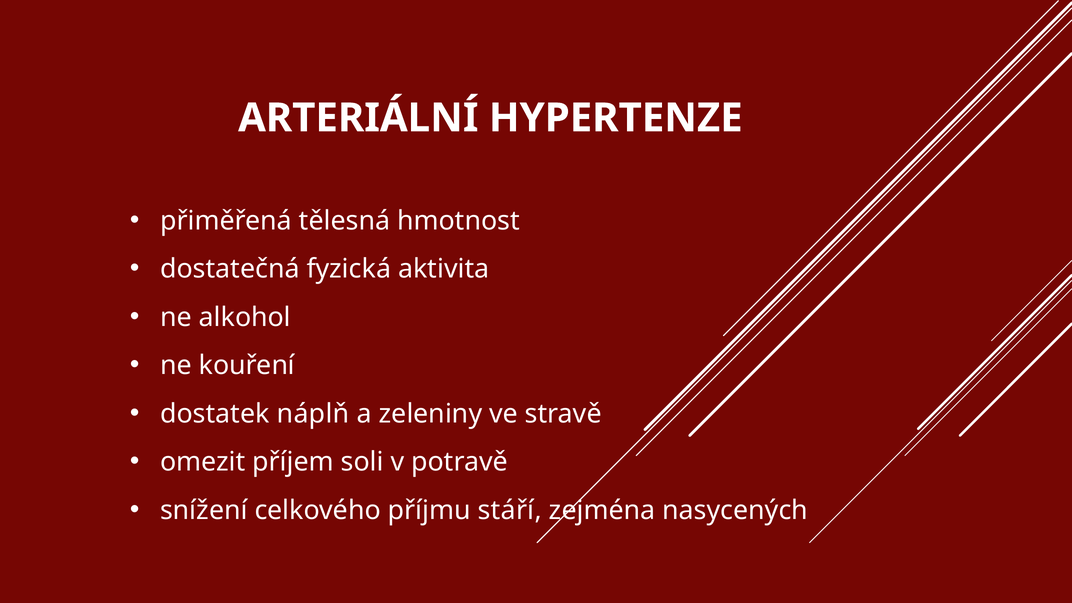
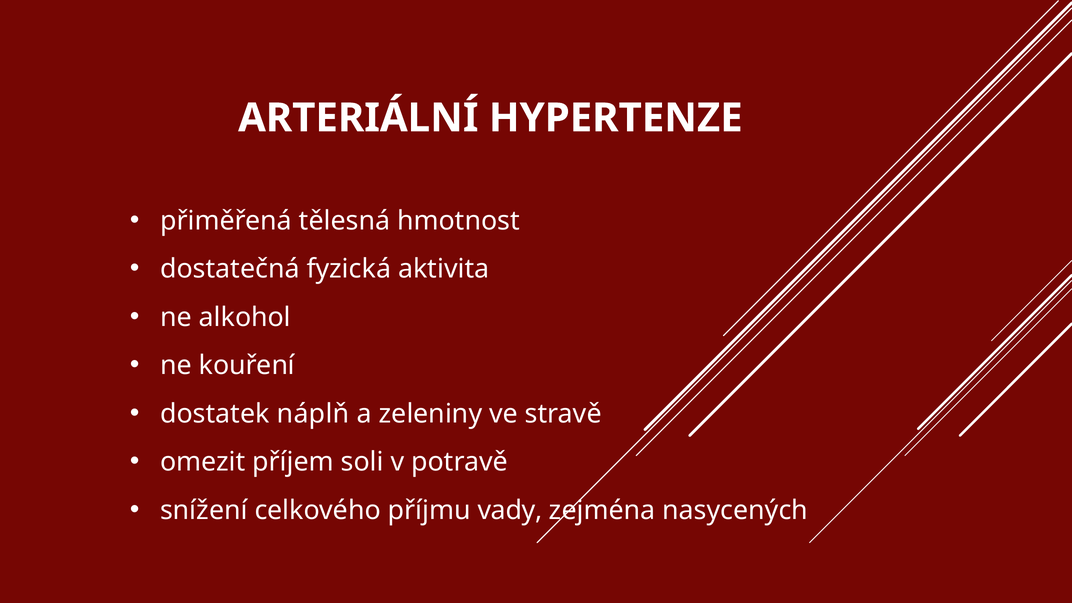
stáří: stáří -> vady (510, 510)
